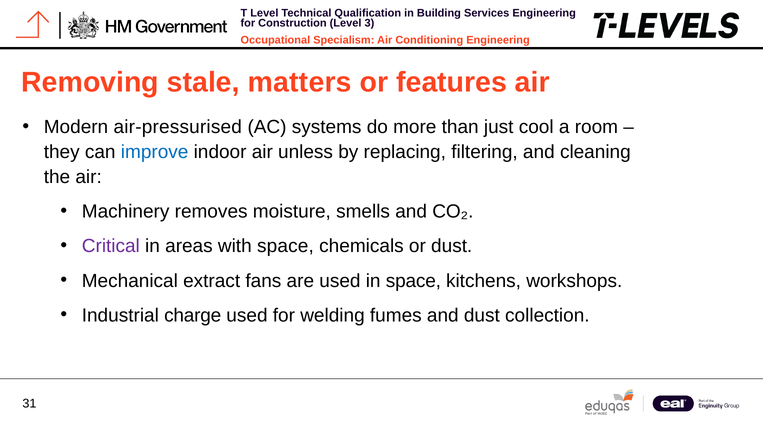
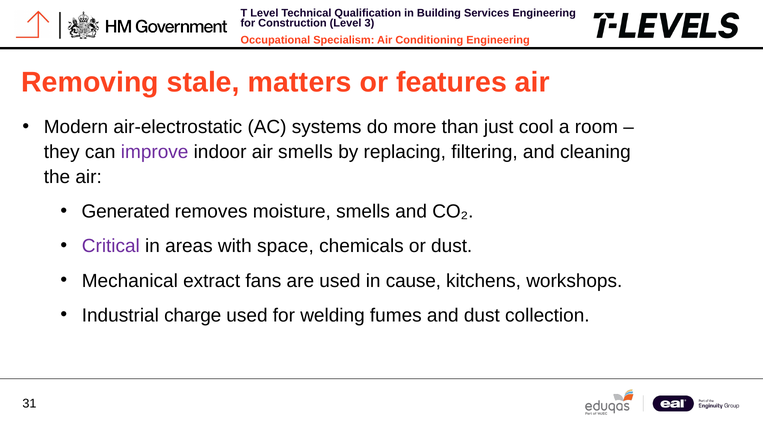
air‑pressurised: air‑pressurised -> air‑electrostatic (178, 127)
improve colour: blue -> purple (155, 152)
air unless: unless -> smells (305, 152)
Machinery: Machinery -> Generated (126, 212)
in space: space -> cause (413, 281)
